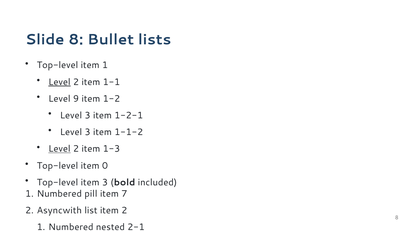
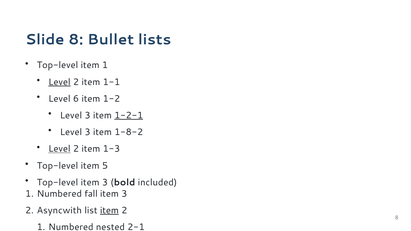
9: 9 -> 6 (76, 99)
1-2-1 underline: none -> present (129, 115)
1-1-2: 1-1-2 -> 1-8-2 (129, 132)
0: 0 -> 5 (105, 166)
pill: pill -> fall (91, 194)
7: 7 -> 3 (124, 194)
item underline: none -> present (109, 211)
